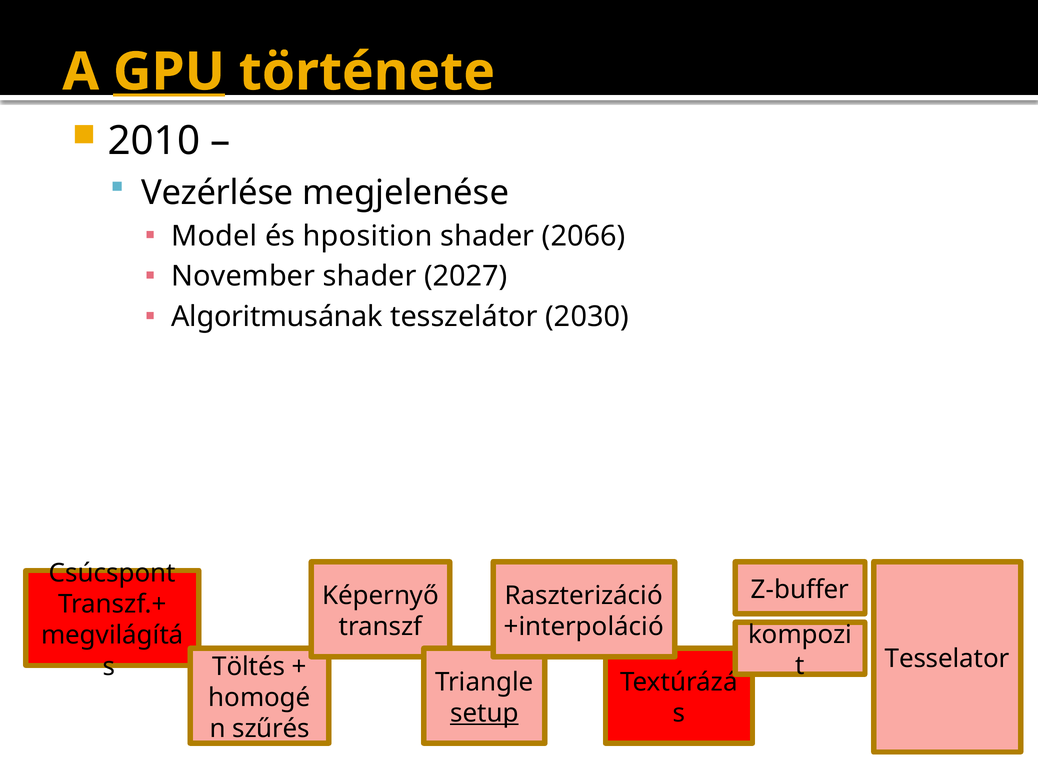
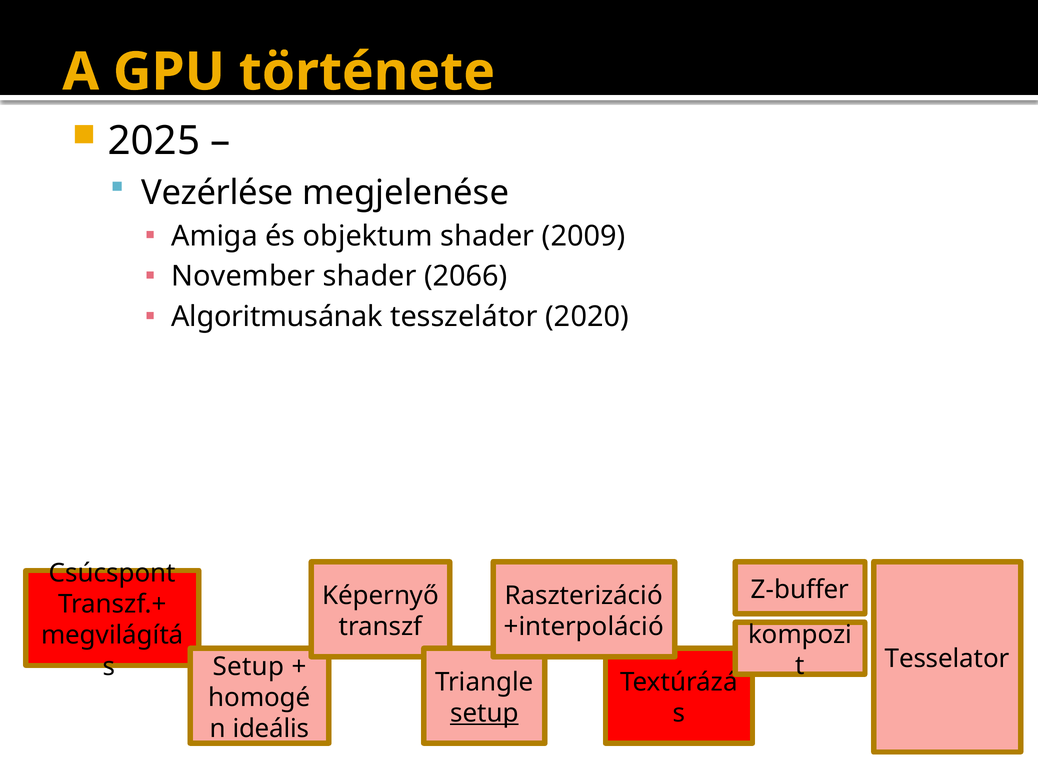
GPU underline: present -> none (169, 72)
2010: 2010 -> 2025 (154, 141)
Model: Model -> Amiga (214, 236)
hposition: hposition -> objektum (368, 236)
2066: 2066 -> 2009 (584, 236)
2027: 2027 -> 2066 (466, 277)
2030: 2030 -> 2020 (587, 317)
Töltés: Töltés -> Setup (249, 667)
szűrés: szűrés -> ideális (271, 729)
